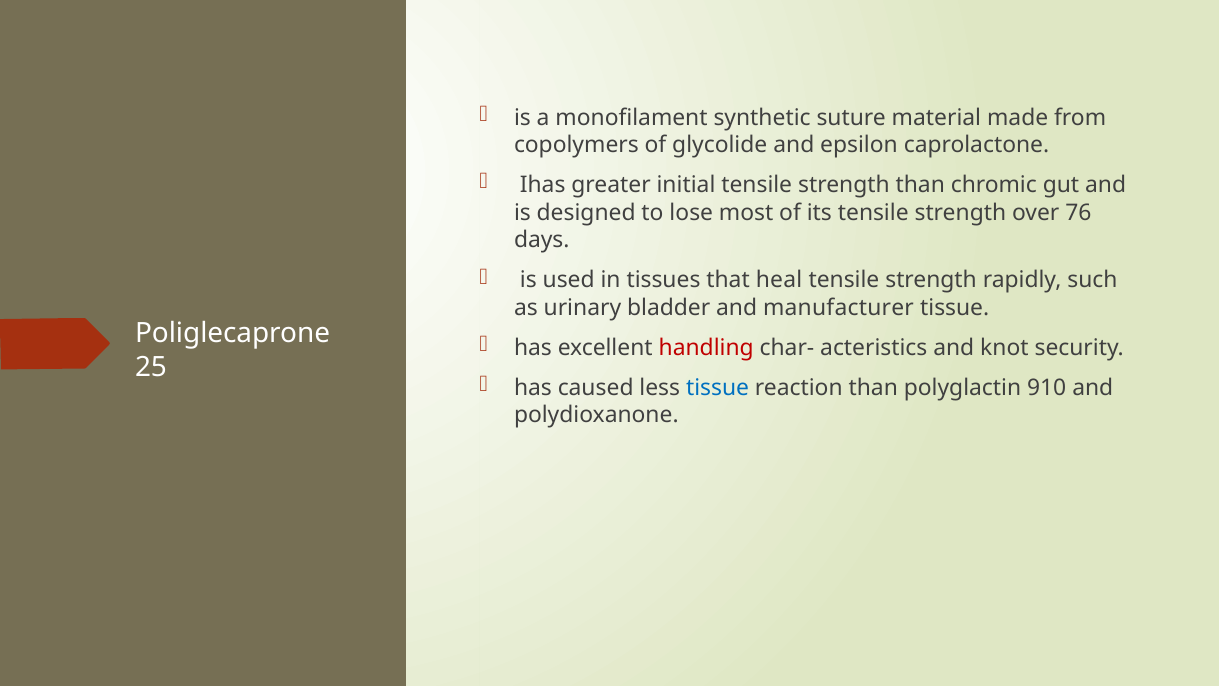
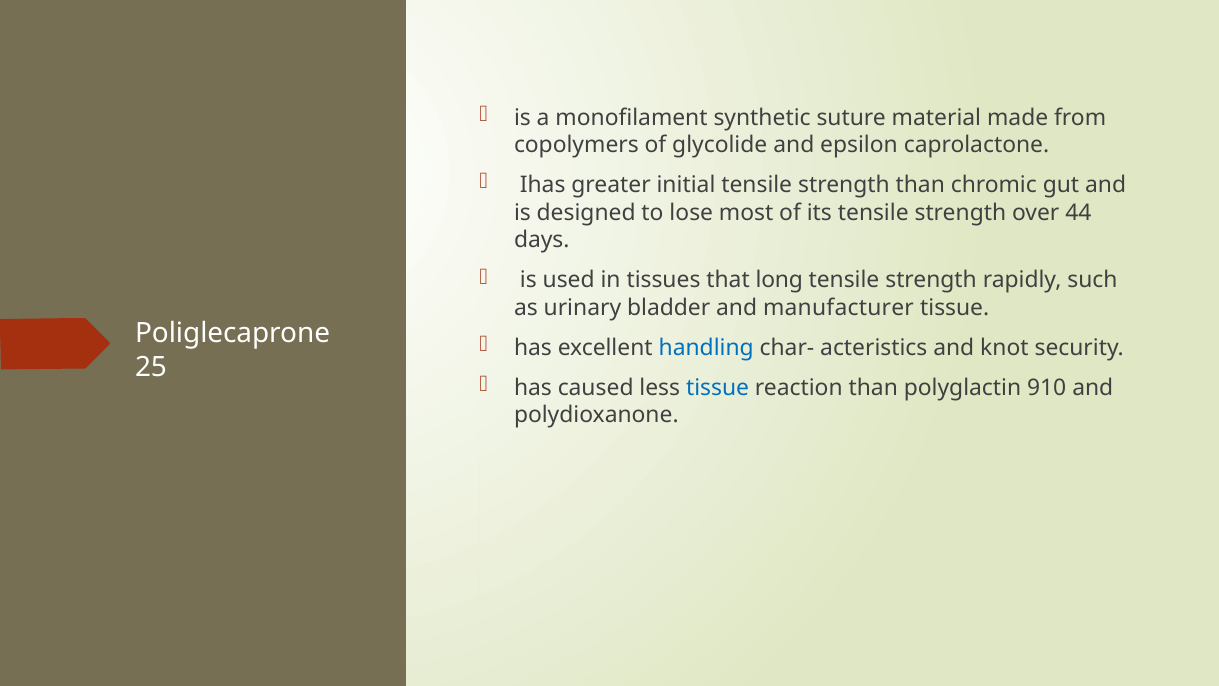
76: 76 -> 44 (1078, 213)
heal: heal -> long (779, 280)
handling colour: red -> blue (706, 348)
